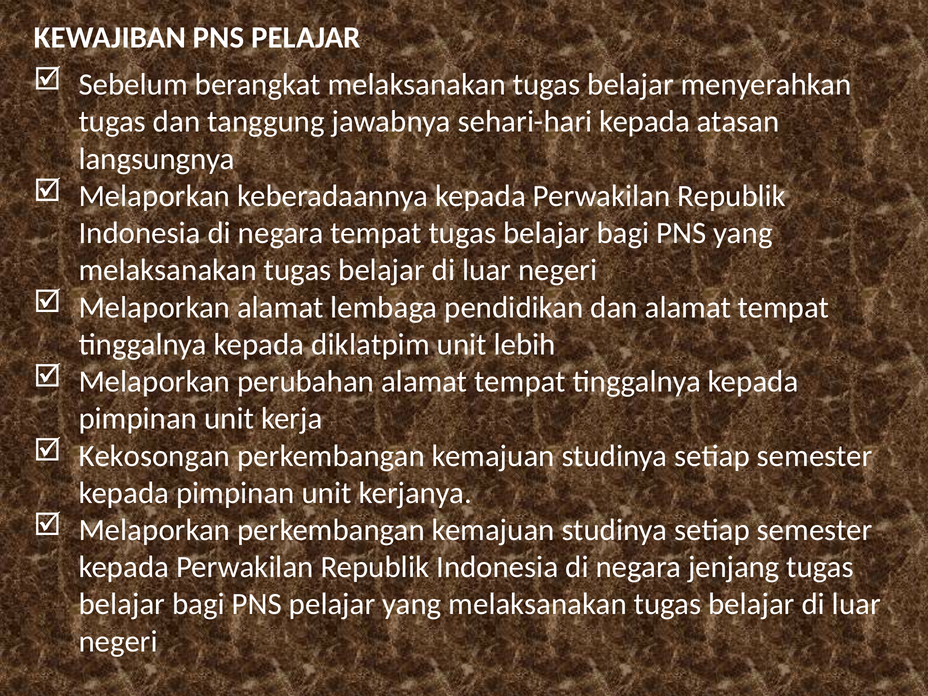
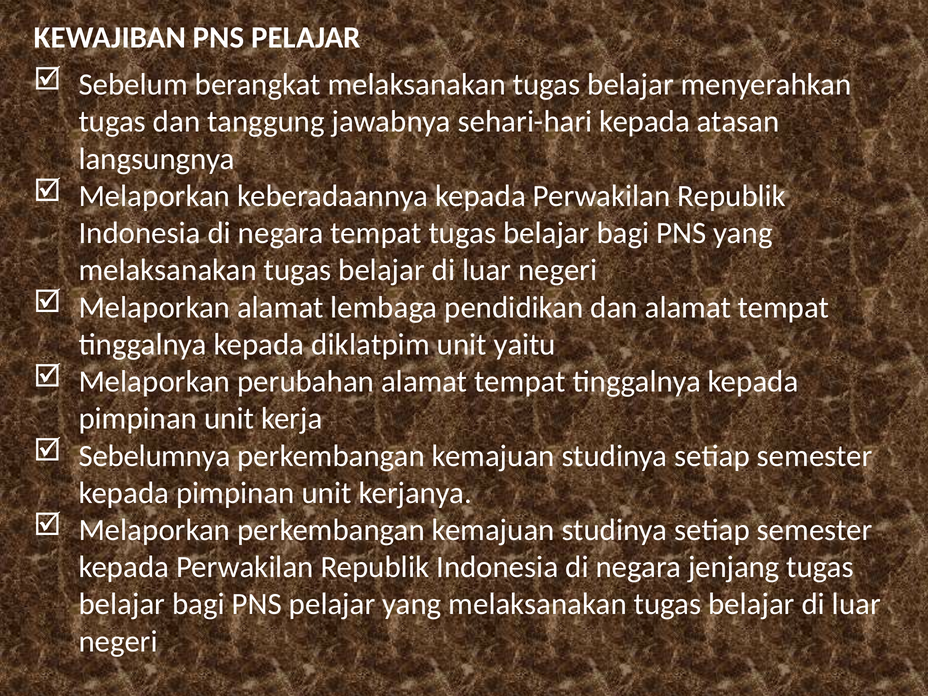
lebih: lebih -> yaitu (525, 344)
Kekosongan: Kekosongan -> Sebelumnya (155, 456)
